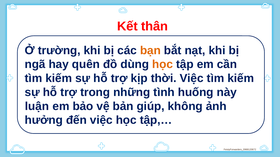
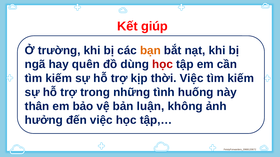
thân: thân -> giúp (154, 26)
học colour: orange -> red (163, 65)
luận: luận -> thân (37, 107)
giúp: giúp -> luận (151, 107)
